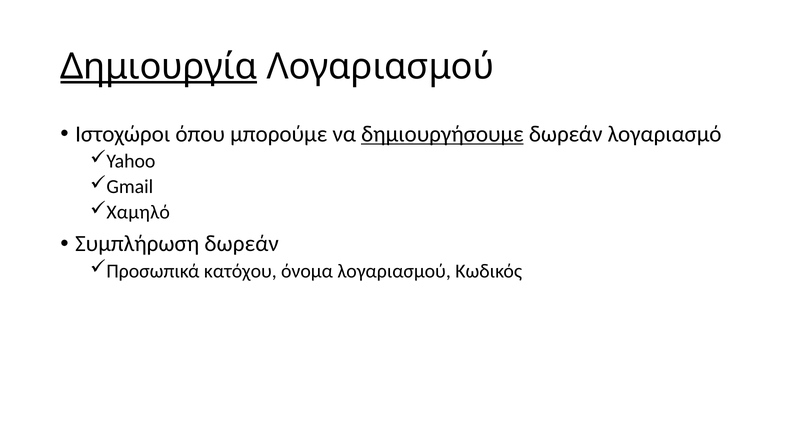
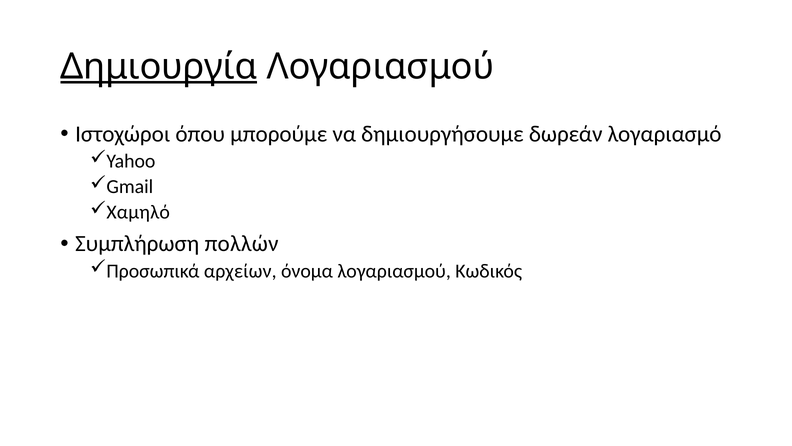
δημιουργήσουμε underline: present -> none (442, 134)
Συμπλήρωση δωρεάν: δωρεάν -> πολλών (242, 244)
κατόχου: κατόχου -> αρχείων (240, 271)
